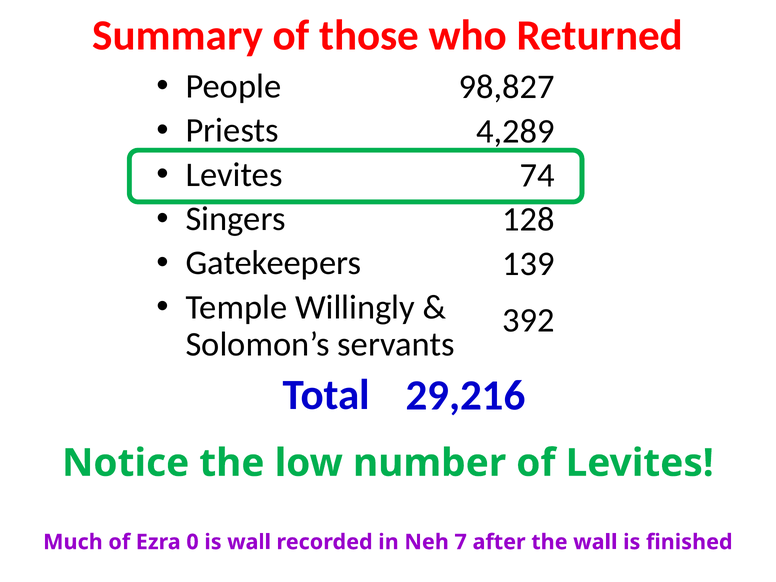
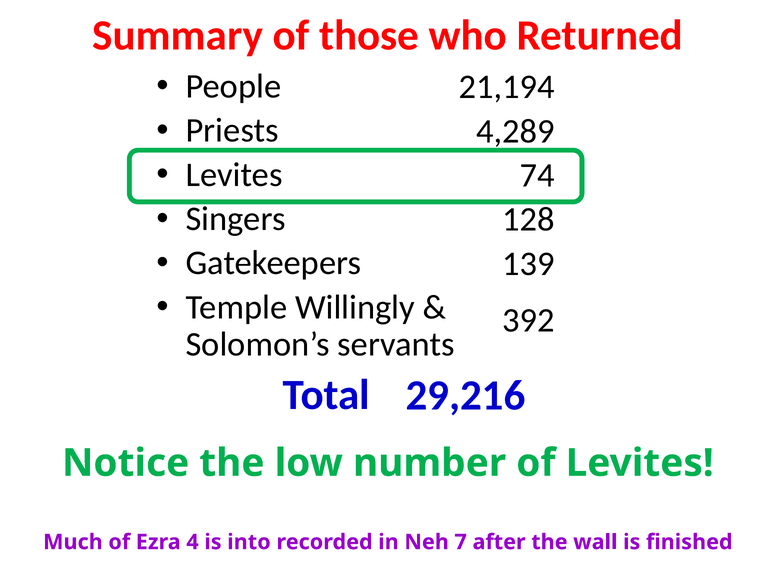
98,827: 98,827 -> 21,194 (507, 87)
0: 0 -> 4 (193, 542)
is wall: wall -> into (249, 542)
